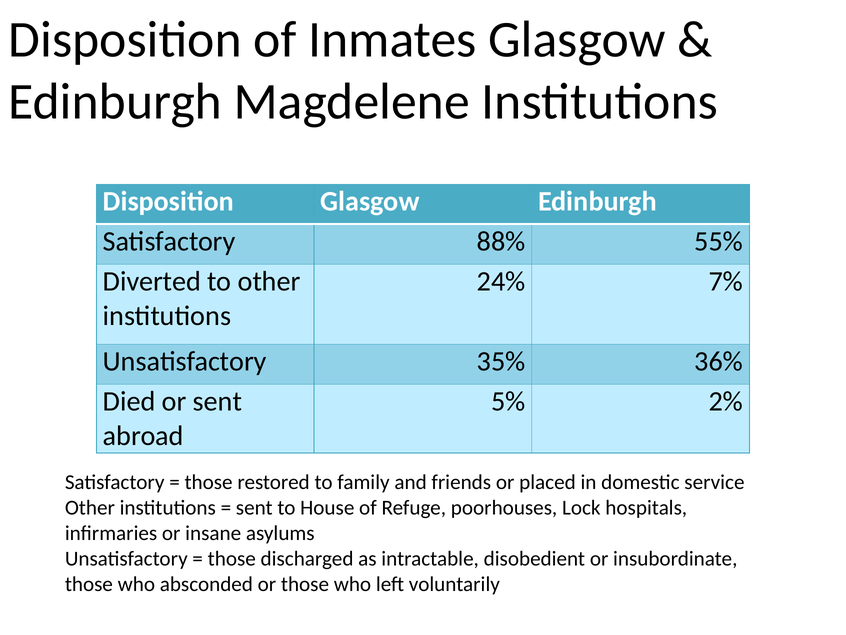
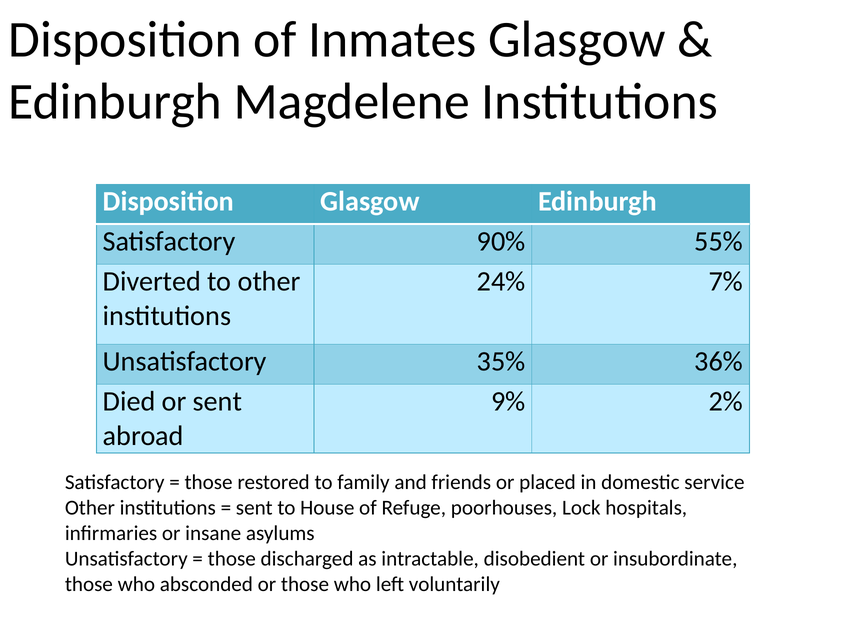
88%: 88% -> 90% (501, 241)
5%: 5% -> 9% (508, 401)
